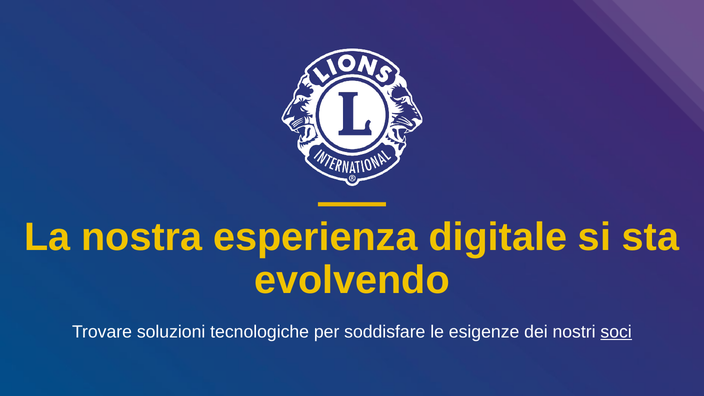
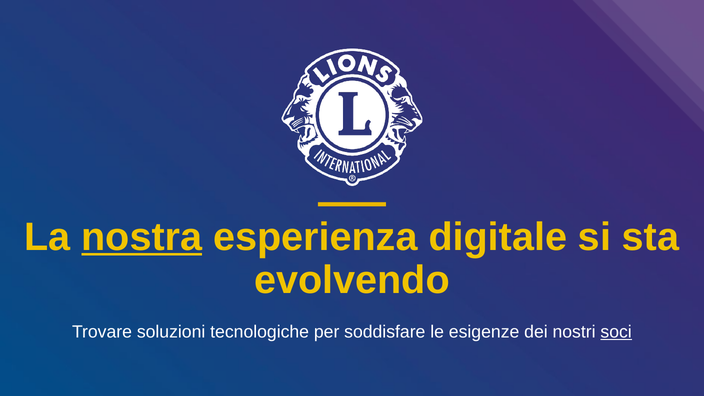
nostra underline: none -> present (142, 237)
